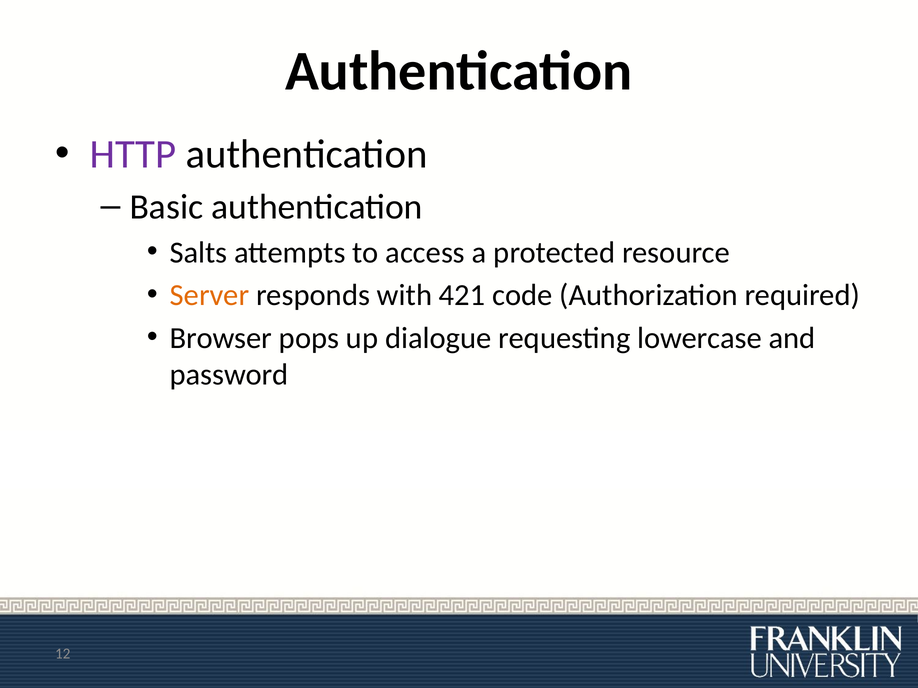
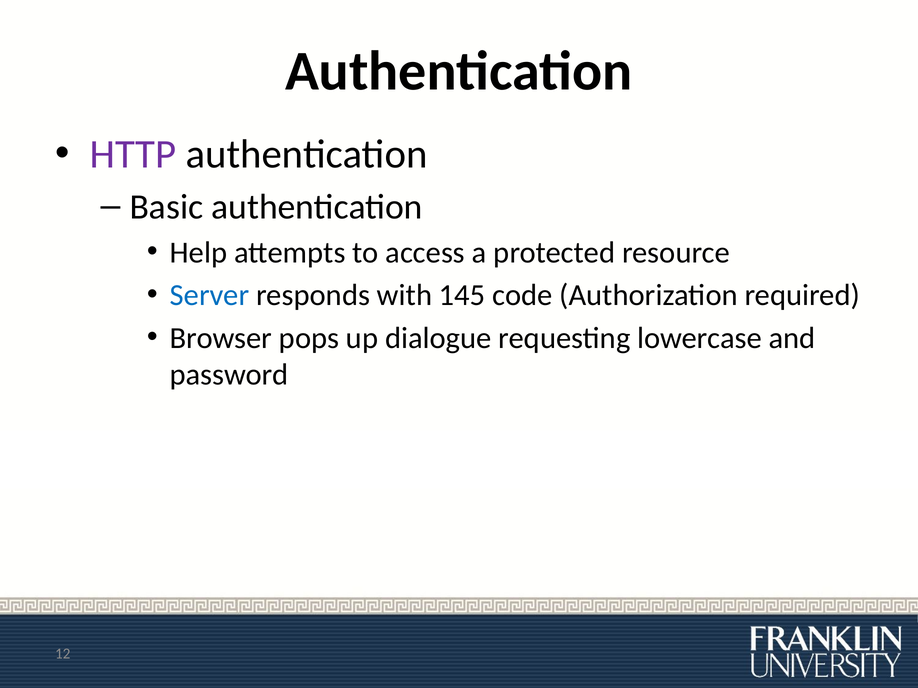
Salts: Salts -> Help (199, 253)
Server colour: orange -> blue (210, 295)
421: 421 -> 145 (462, 295)
